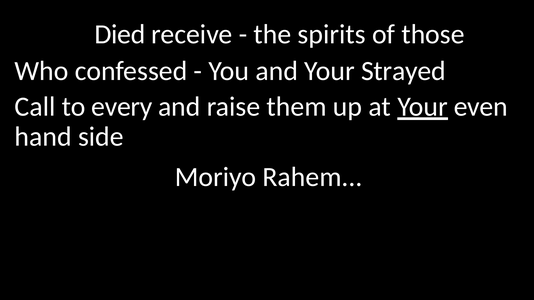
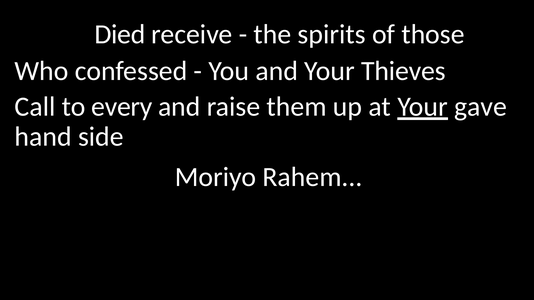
Strayed: Strayed -> Thieves (403, 71)
even: even -> gave (481, 107)
